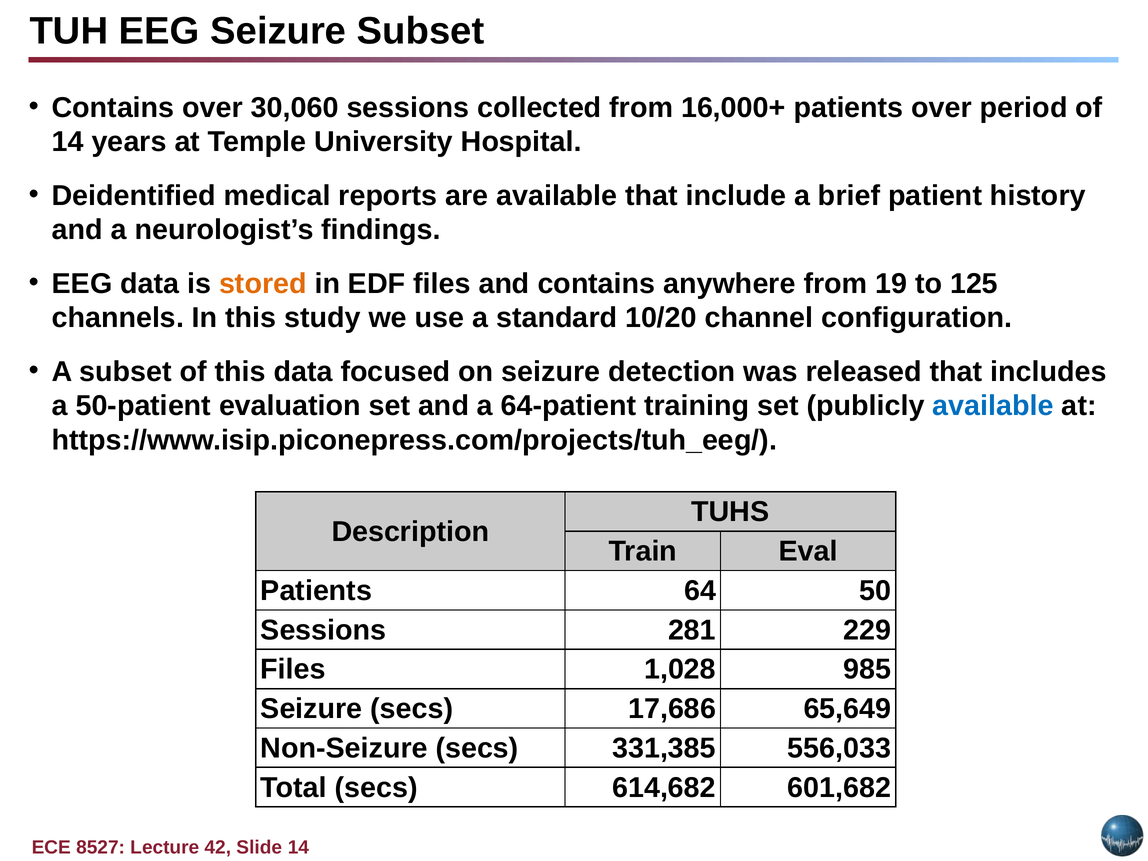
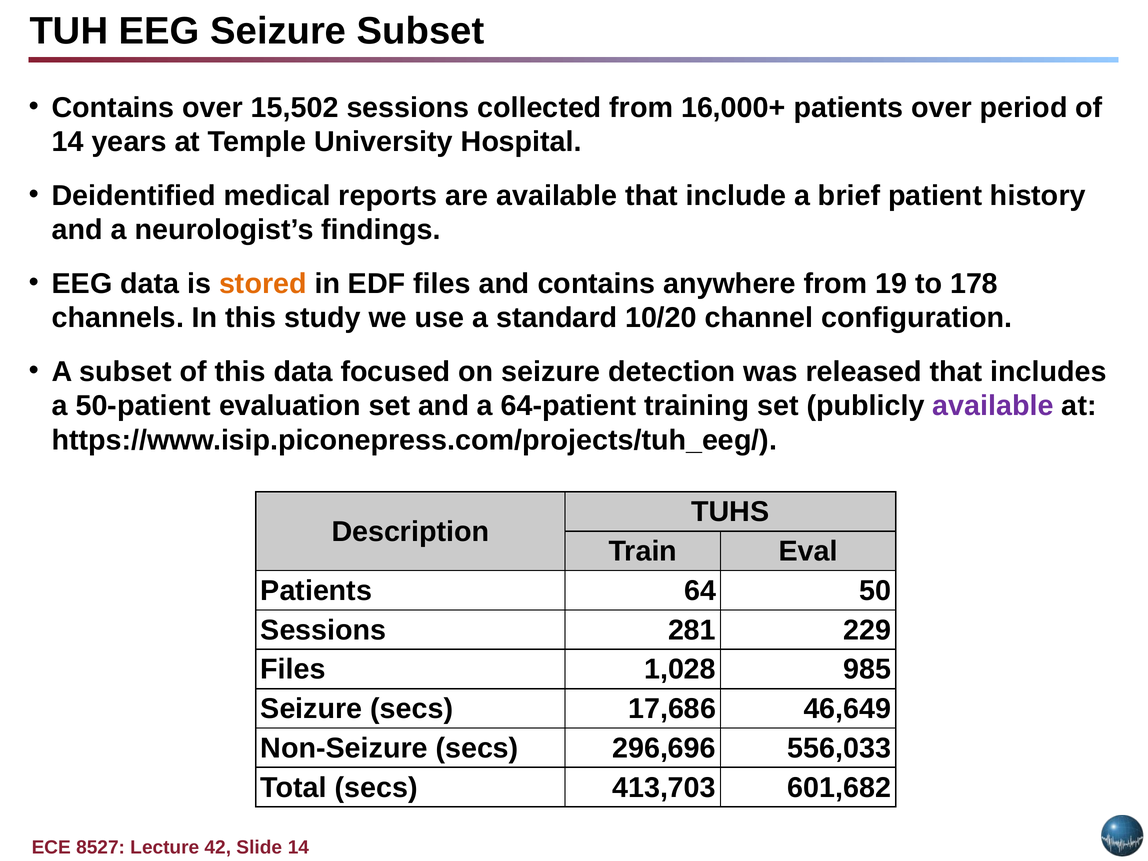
30,060: 30,060 -> 15,502 (295, 108)
125: 125 -> 178 (974, 284)
available colour: blue -> purple (993, 406)
65,649: 65,649 -> 46,649 (847, 709)
331,385: 331,385 -> 296,696 (664, 748)
614,682: 614,682 -> 413,703 (664, 788)
